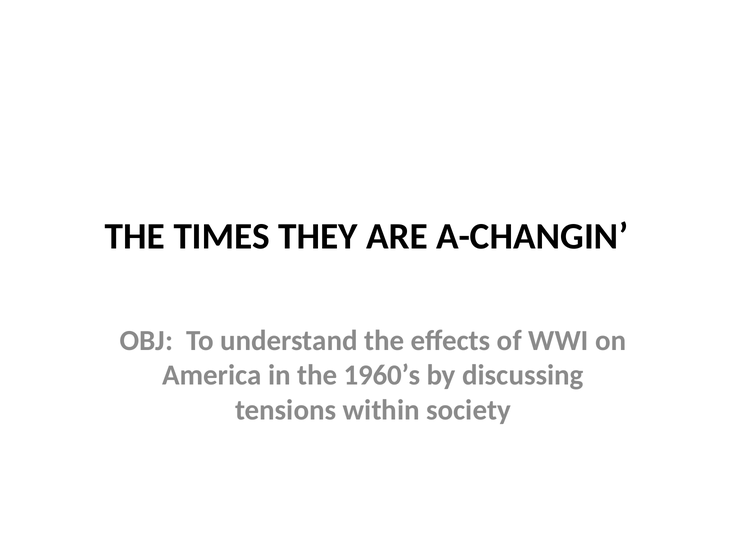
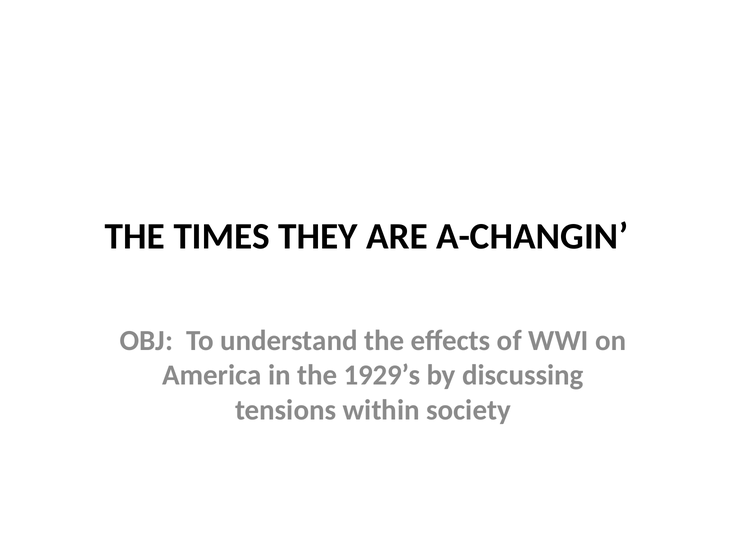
1960’s: 1960’s -> 1929’s (382, 375)
